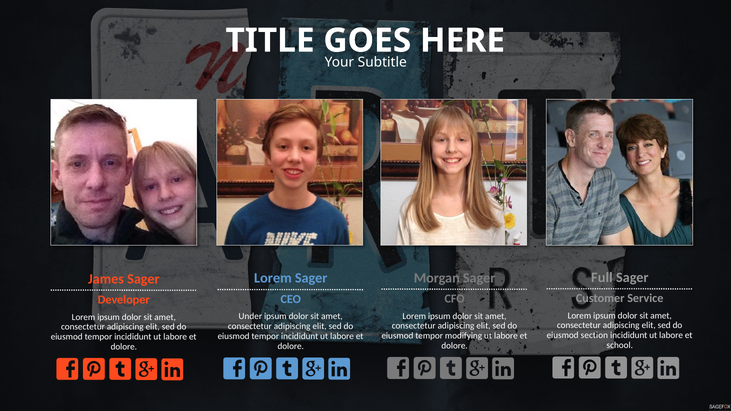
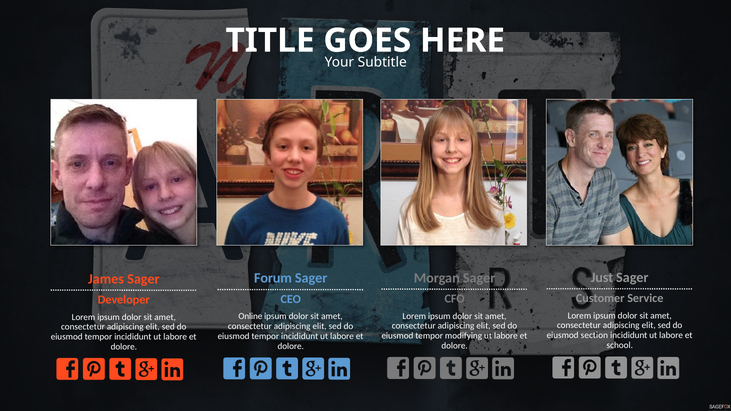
Full: Full -> Just (602, 278)
Lorem: Lorem -> Forum (273, 278)
Under: Under -> Online (250, 317)
